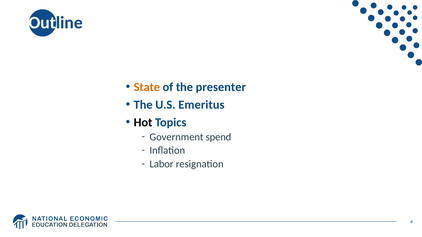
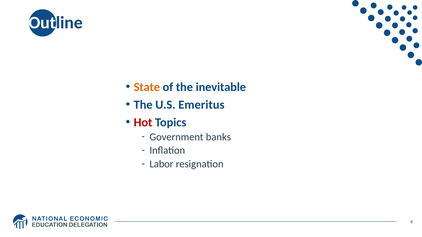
presenter: presenter -> inevitable (221, 87)
Hot colour: black -> red (143, 123)
spend: spend -> banks (218, 137)
